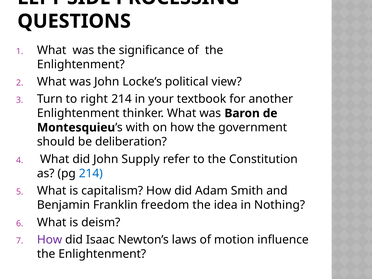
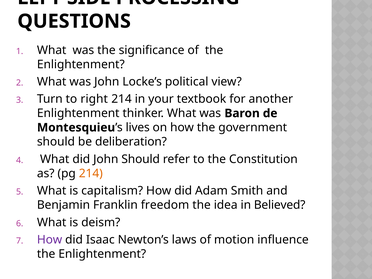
with: with -> lives (138, 128)
John Supply: Supply -> Should (141, 159)
214 colour: blue -> orange (91, 173)
Nothing: Nothing -> Believed (280, 205)
